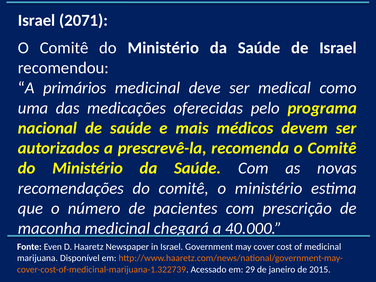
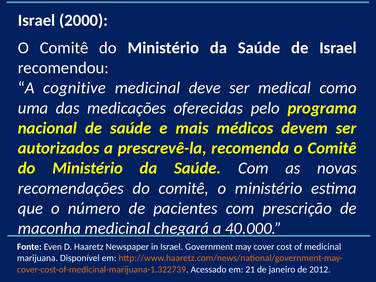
2071: 2071 -> 2000 (84, 20)
primários: primários -> cognitive (75, 88)
29: 29 -> 21 (250, 269)
2015: 2015 -> 2012 (320, 269)
